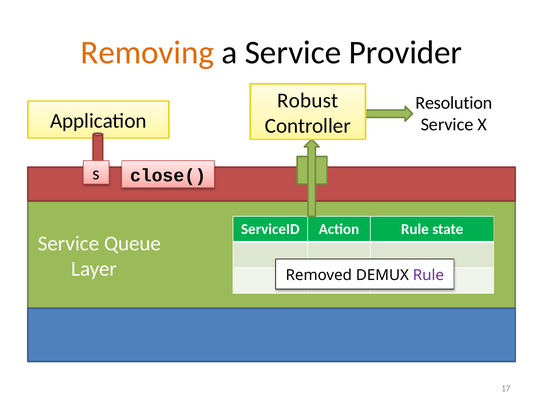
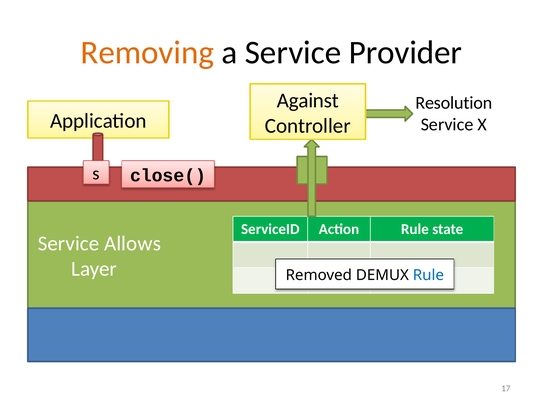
Robust: Robust -> Against (308, 100)
Queue: Queue -> Allows (132, 244)
Rule colour: purple -> blue (428, 275)
